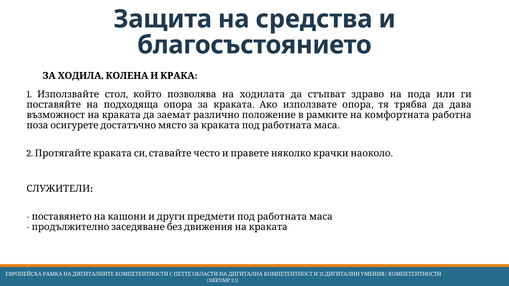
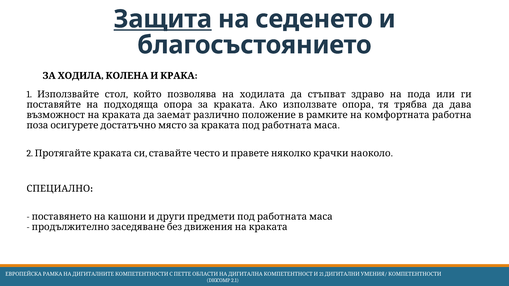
Защита underline: none -> present (163, 19)
средства: средства -> седенето (314, 19)
СЛУЖИТЕЛИ: СЛУЖИТЕЛИ -> СПЕЦИАЛНО (58, 189)
